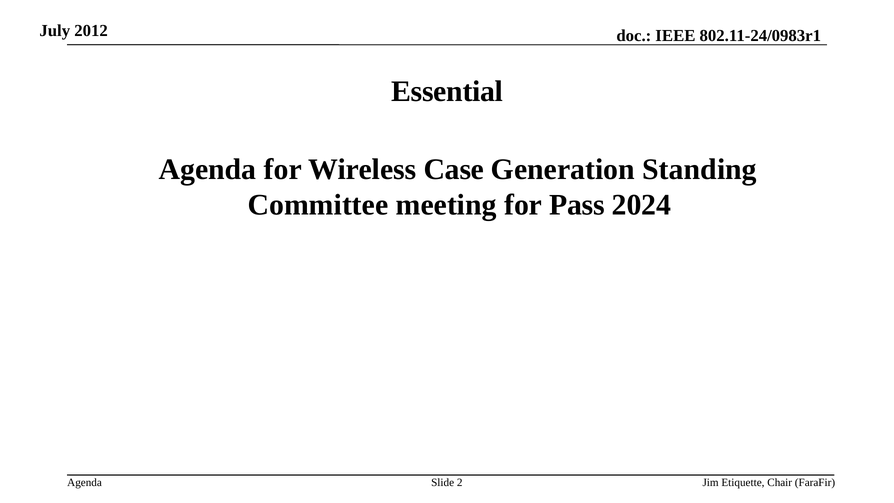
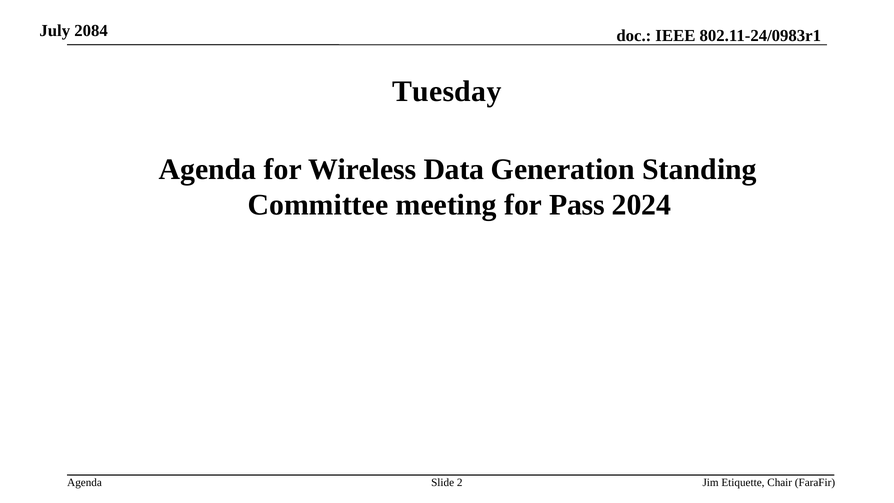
2012: 2012 -> 2084 (91, 31)
Essential: Essential -> Tuesday (447, 91)
Case: Case -> Data (454, 169)
